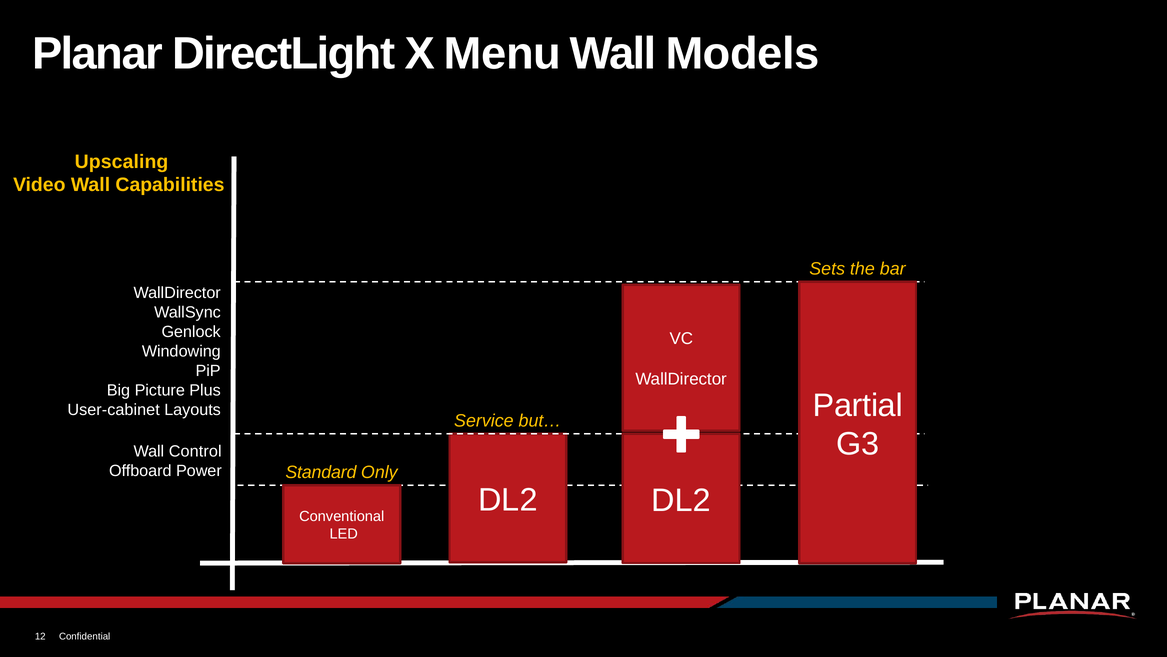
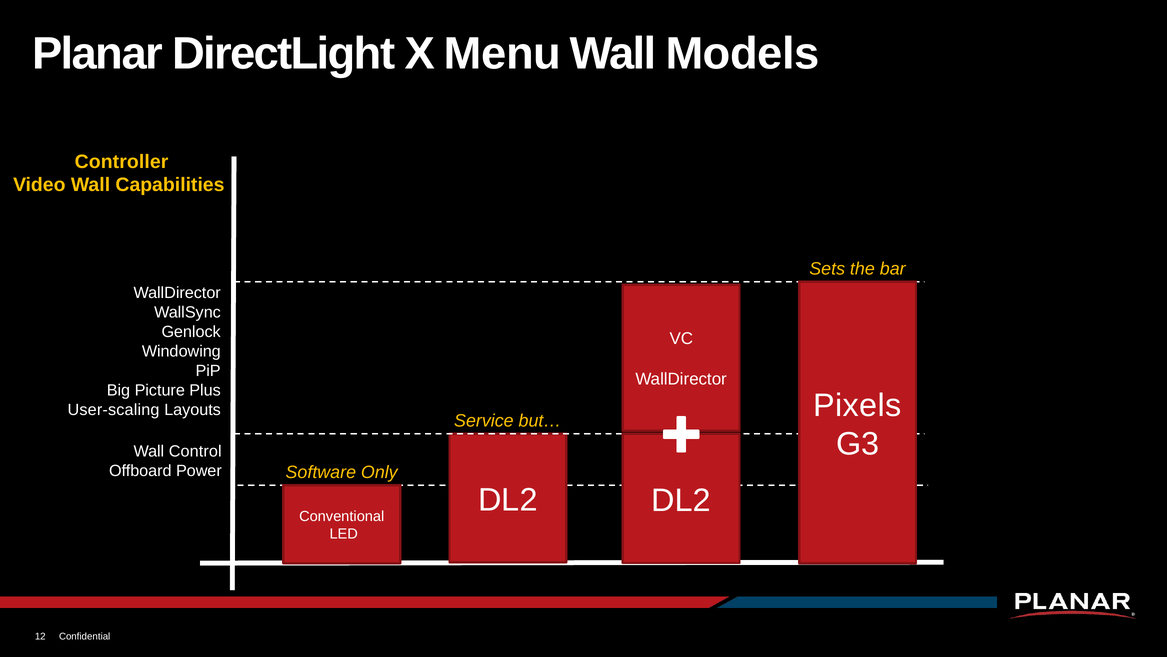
Upscaling: Upscaling -> Controller (122, 162)
Partial: Partial -> Pixels (858, 405)
User-cabinet: User-cabinet -> User-scaling (114, 410)
Standard: Standard -> Software (321, 472)
